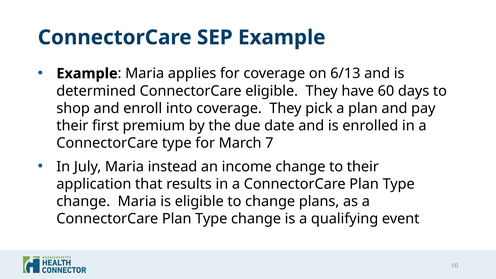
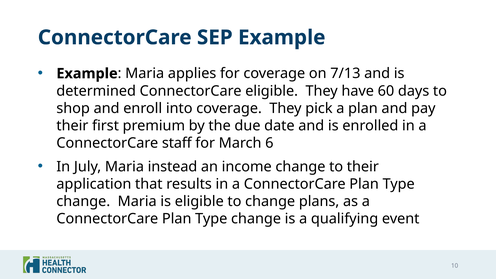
6/13: 6/13 -> 7/13 (345, 74)
ConnectorCare type: type -> staff (177, 143)
7: 7 -> 6 (269, 143)
